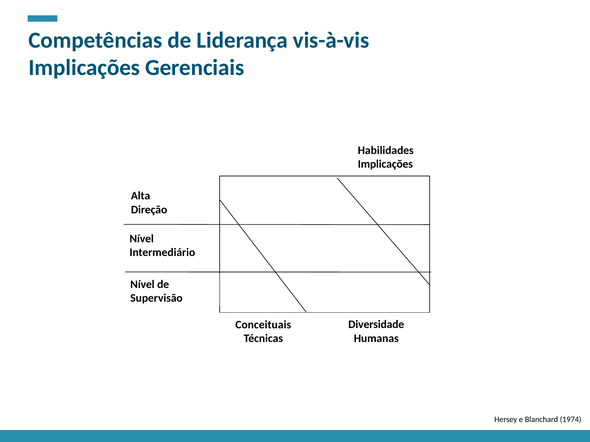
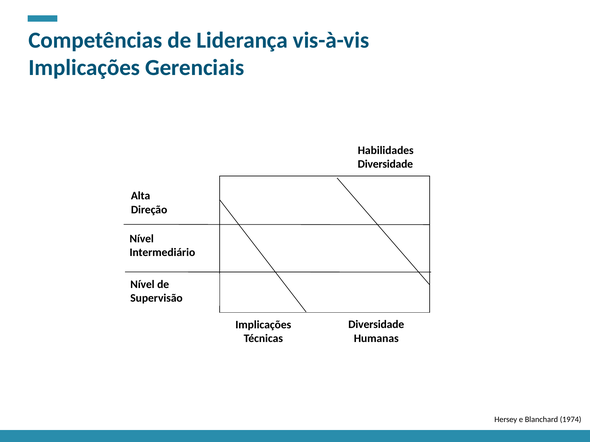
Implicações: Implicações -> Diversidade (385, 164)
Conceituais: Conceituais -> Implicações (263, 325)
